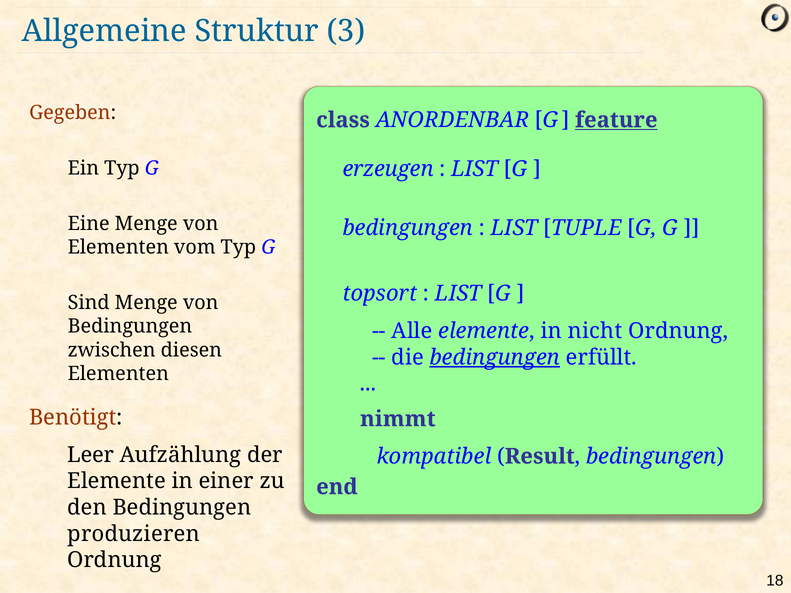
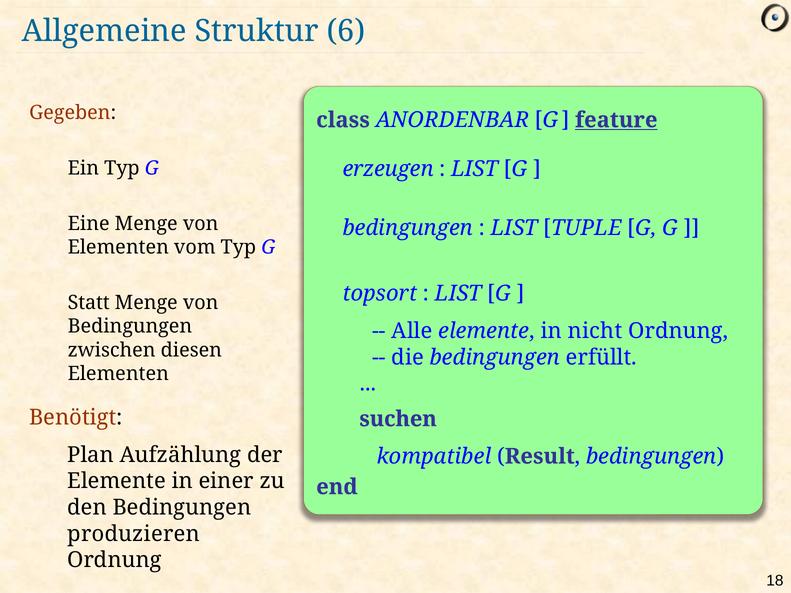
3: 3 -> 6 (346, 31)
Sind: Sind -> Statt (89, 303)
bedingungen underline: present -> none (495, 358)
nimmt: nimmt -> suchen (398, 419)
Leer: Leer -> Plan (91, 455)
